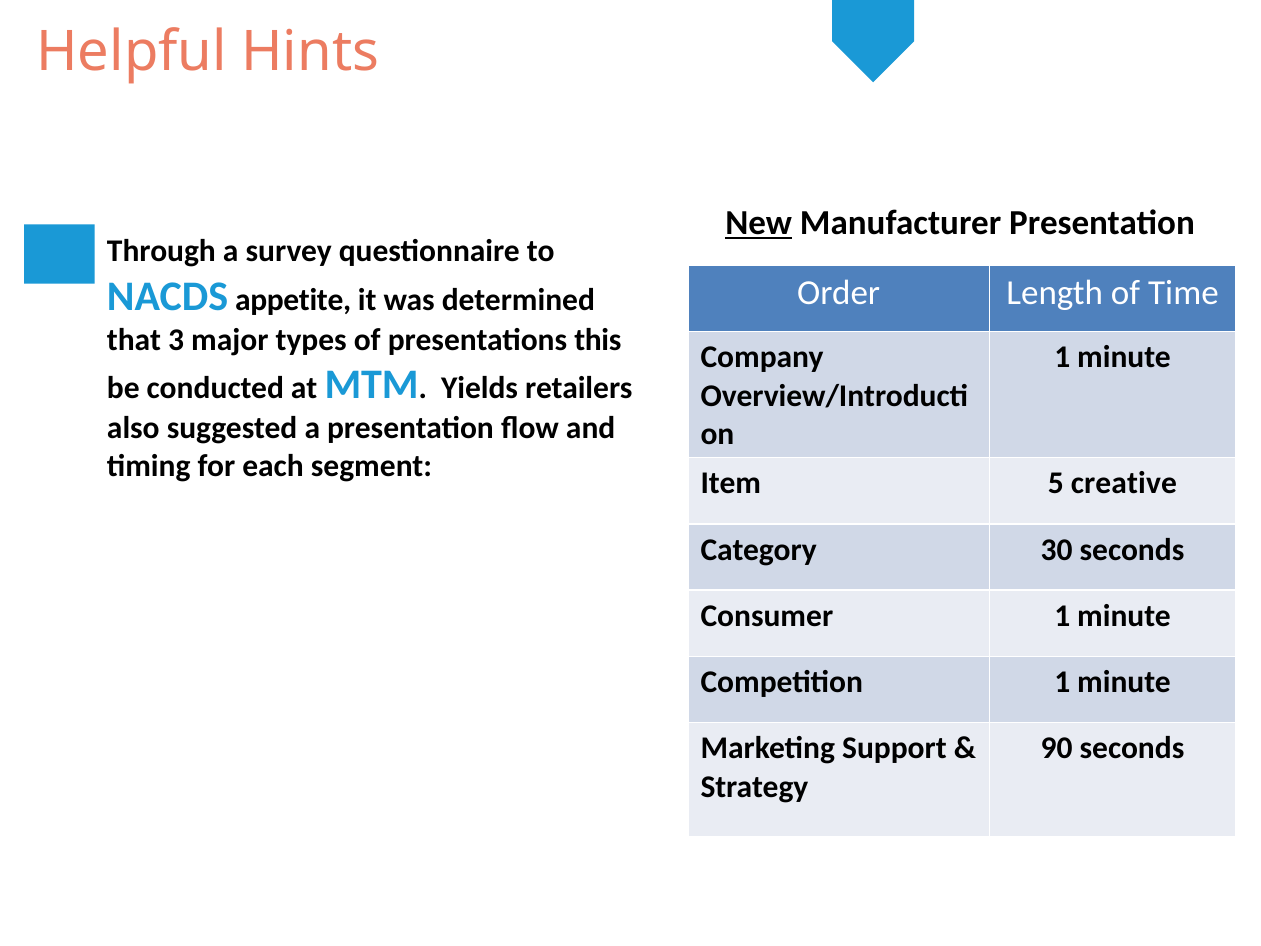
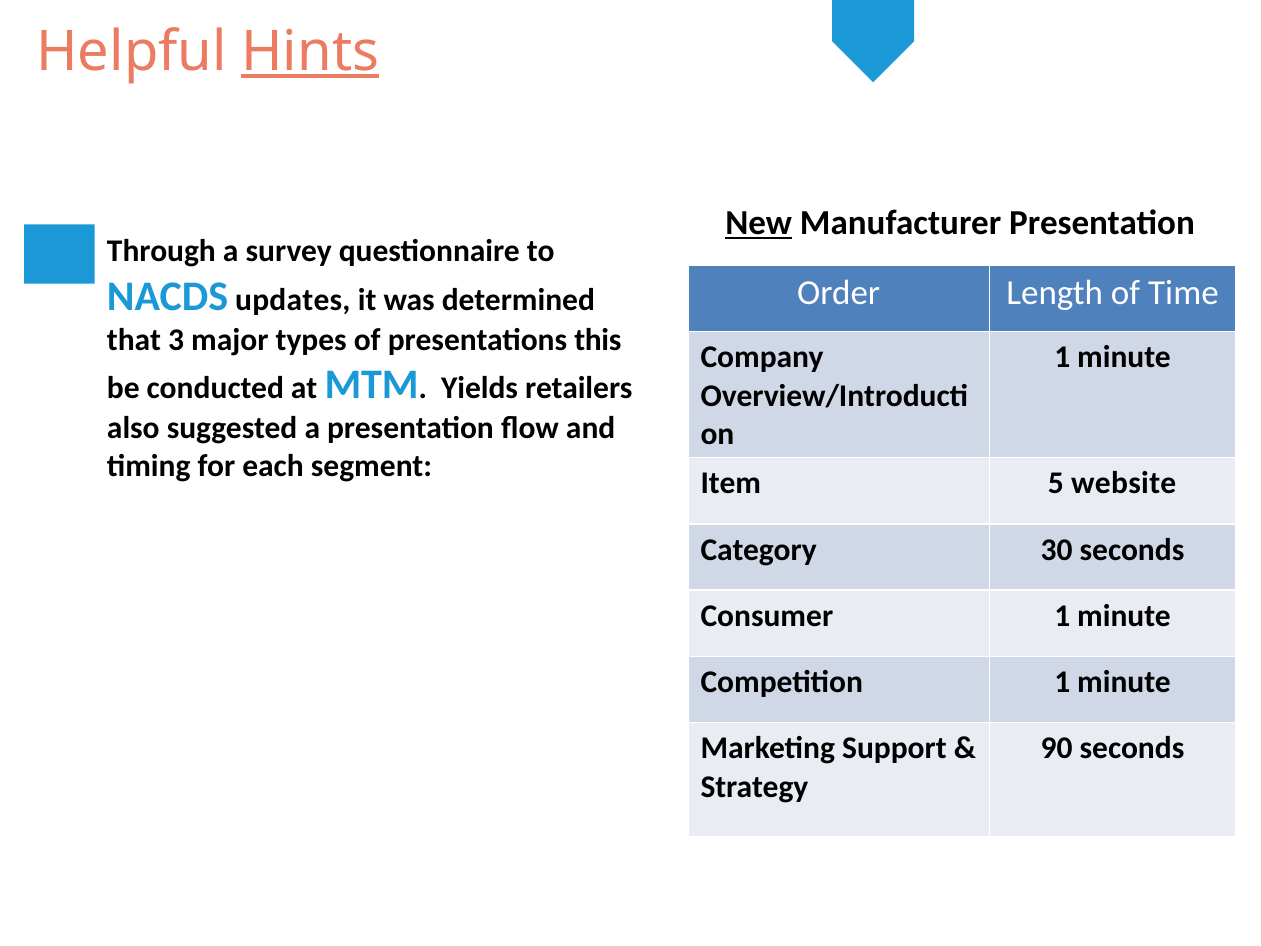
Hints underline: none -> present (310, 52)
appetite: appetite -> updates (293, 300)
creative: creative -> website (1124, 483)
